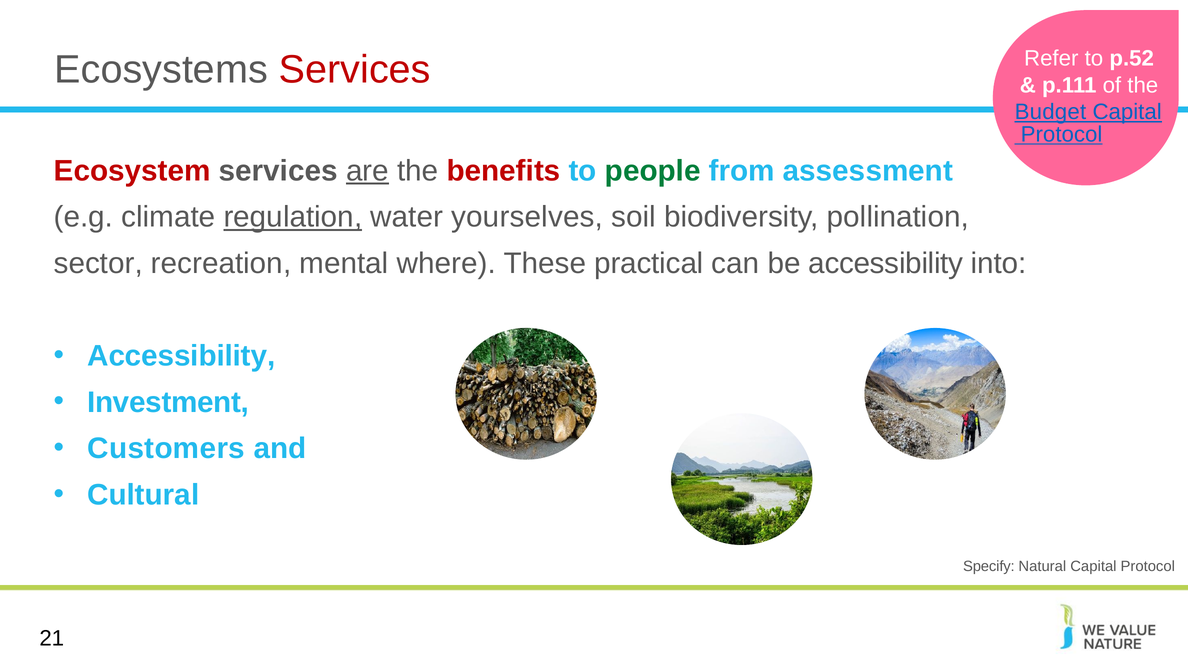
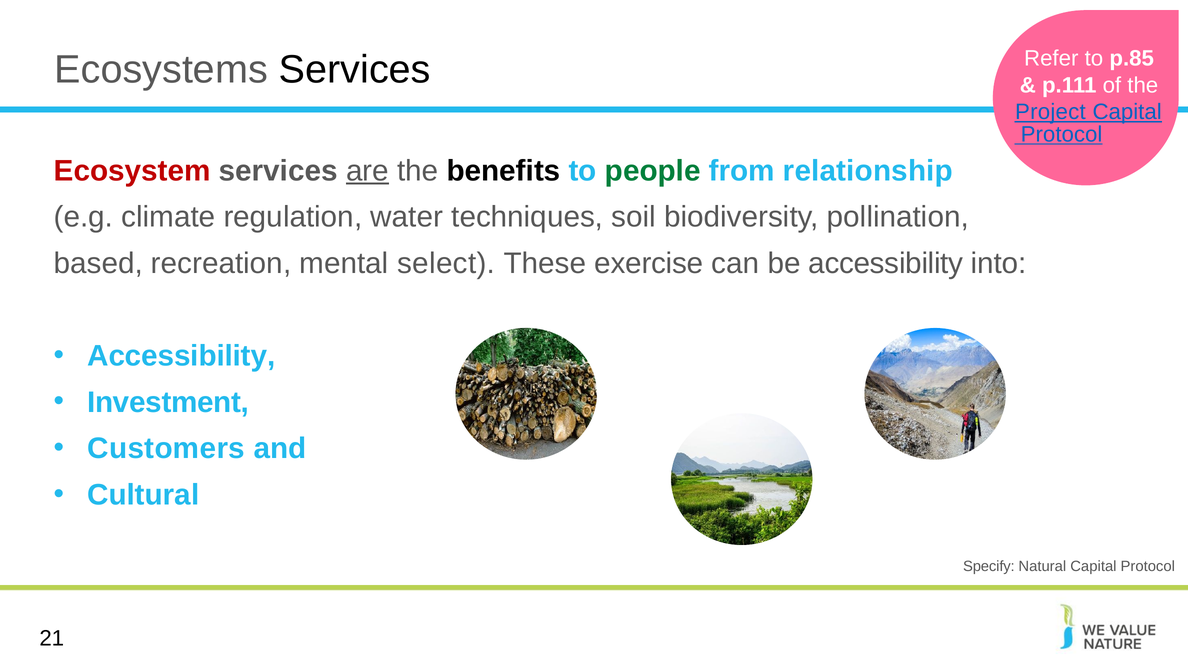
Services colour: red -> black (355, 70)
p.52: p.52 -> p.85 (1132, 59)
Budget: Budget -> Project (1050, 112)
benefits colour: red -> black (504, 171)
assessment: assessment -> relationship (868, 171)
regulation underline: present -> none (293, 217)
yourselves: yourselves -> techniques (527, 217)
sector: sector -> based (98, 264)
where: where -> select (446, 264)
practical: practical -> exercise (649, 264)
